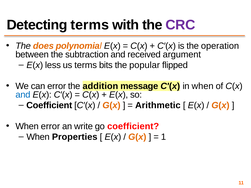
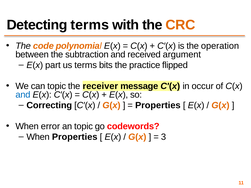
CRC colour: purple -> orange (180, 25)
does: does -> code (43, 46)
less: less -> part (53, 65)
popular: popular -> practice (145, 65)
can error: error -> topic (57, 86)
addition: addition -> receiver (100, 86)
in when: when -> occur (203, 86)
Coefficient: Coefficient -> Correcting (49, 105)
Arithmetic: Arithmetic -> Properties (158, 105)
an write: write -> topic (83, 126)
go coefficient: coefficient -> codewords (133, 126)
1: 1 -> 3 (163, 137)
